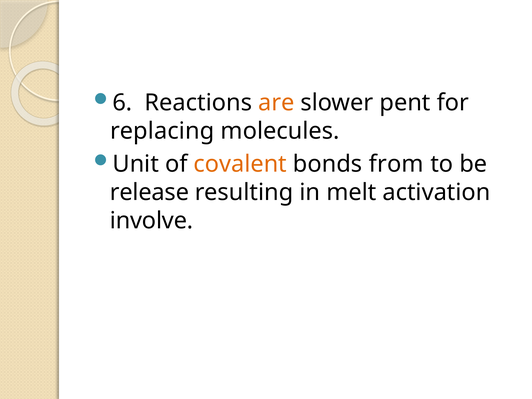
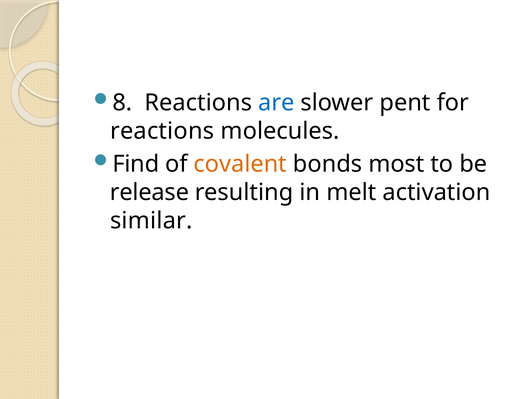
6: 6 -> 8 (122, 103)
are colour: orange -> blue (276, 103)
replacing: replacing -> reactions (162, 131)
Unit: Unit -> Find (136, 164)
from: from -> most (396, 164)
involve: involve -> similar (151, 221)
